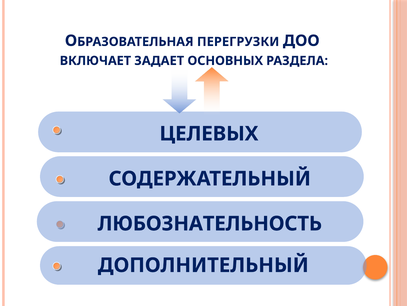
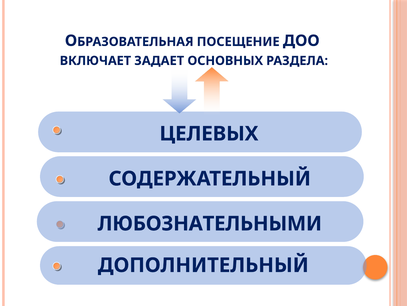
ПЕРЕГРУЗКИ: ПЕРЕГРУЗКИ -> ПОСЕЩЕНИЕ (238, 42)
ЛЮБОЗНАТЕЛЬНОСТЬ: ЛЮБОЗНАТЕЛЬНОСТЬ -> ЛЮБОЗНАТЕЛЬНЫМИ (210, 223)
